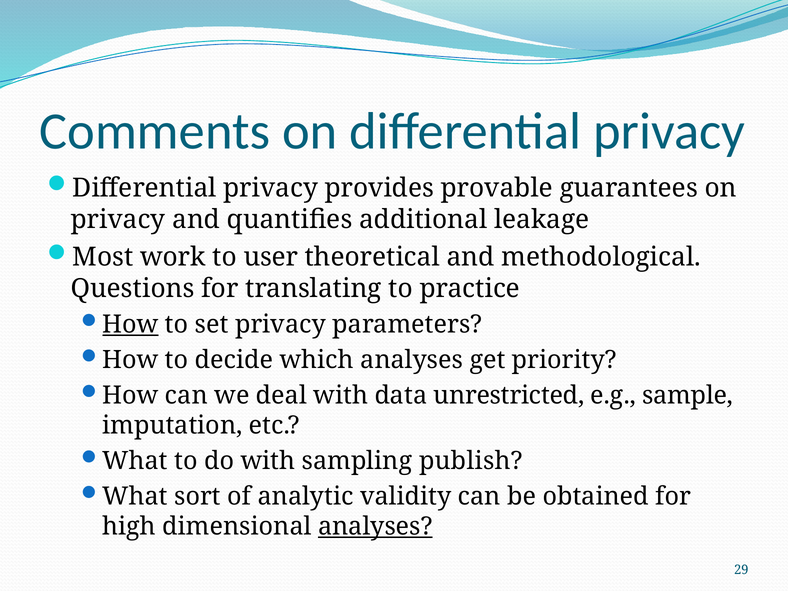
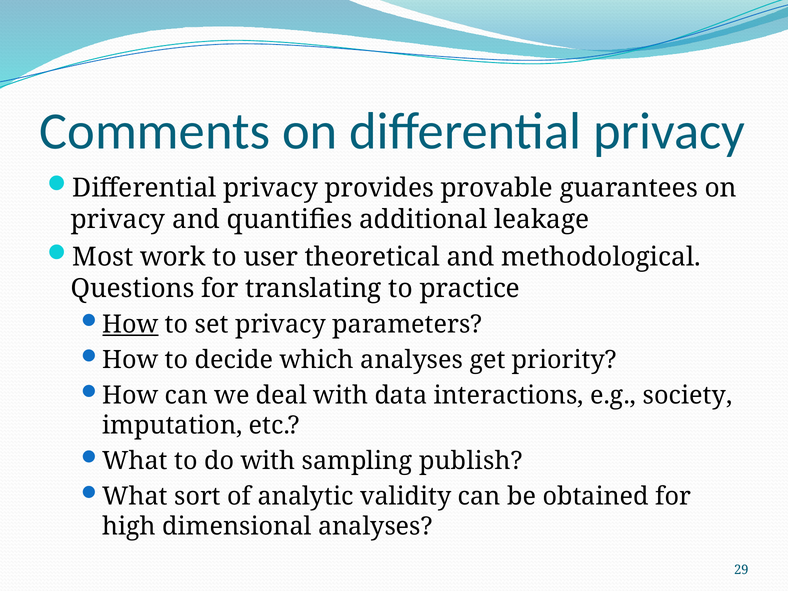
unrestricted: unrestricted -> interactions (509, 395)
sample: sample -> society (688, 395)
analyses underline: present -> none (375, 527)
